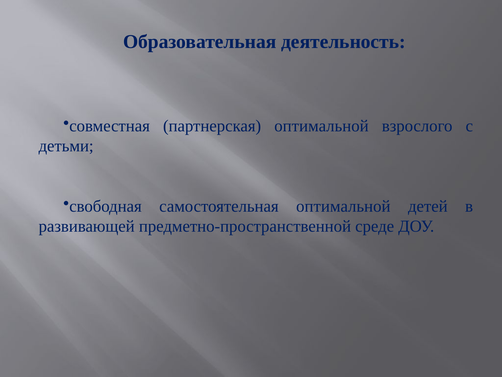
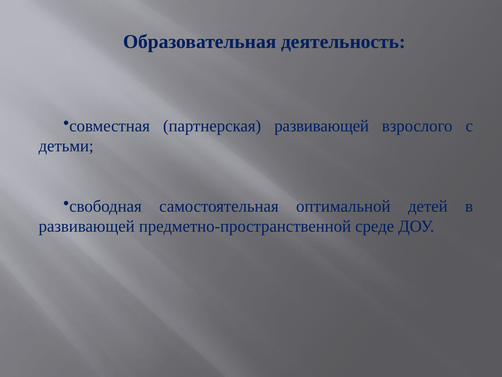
партнерская оптимальной: оптимальной -> развивающей (322, 126)
